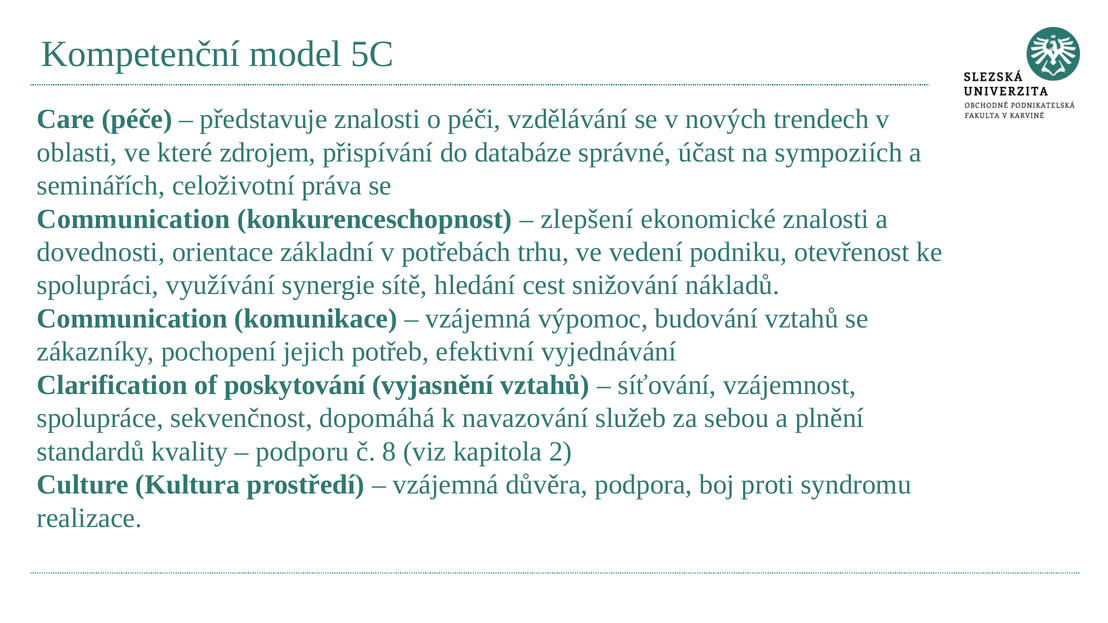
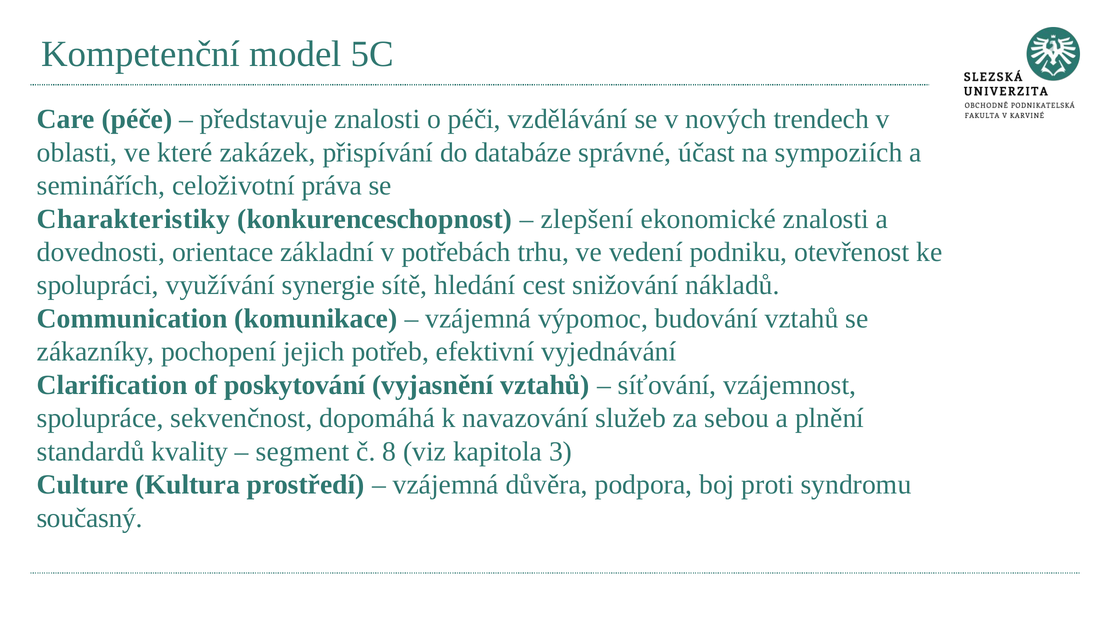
zdrojem: zdrojem -> zakázek (268, 152)
Communication: Communication -> Charakteristiky (134, 219)
podporu: podporu -> segment (303, 452)
2: 2 -> 3 (561, 452)
realizace: realizace -> současný (90, 518)
